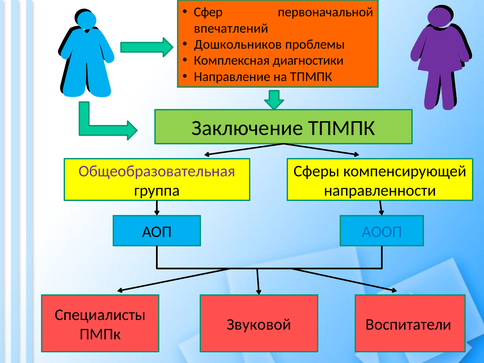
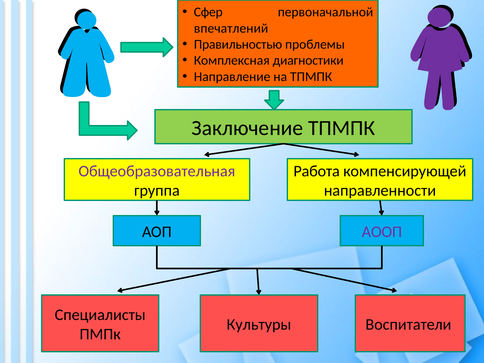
Дошкольников: Дошкольников -> Правильностью (238, 44)
Сферы: Сферы -> Работа (317, 171)
АООП colour: blue -> purple (382, 232)
Звуковой: Звуковой -> Культуры (259, 324)
